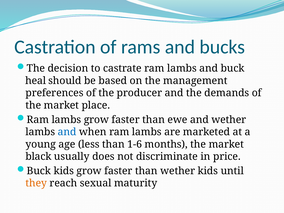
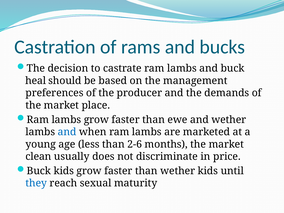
1-6: 1-6 -> 2-6 (135, 144)
black: black -> clean (38, 157)
they colour: orange -> blue (36, 183)
